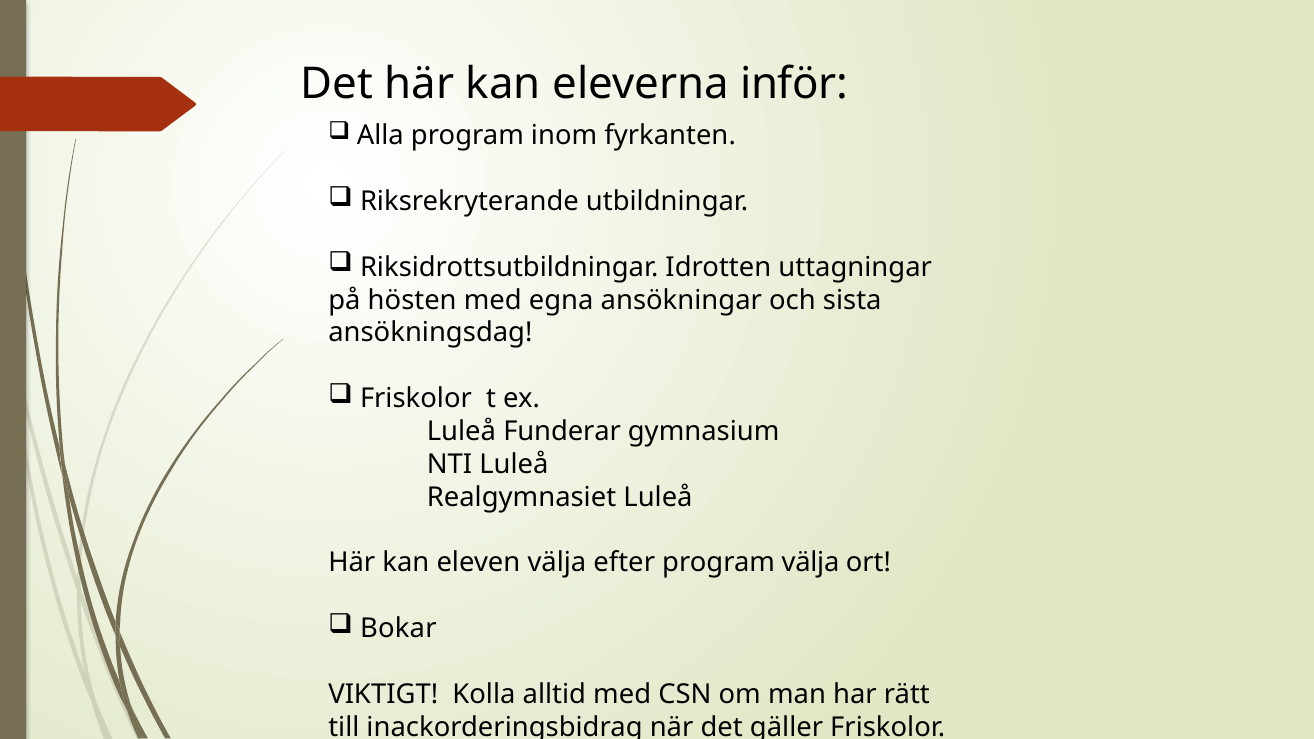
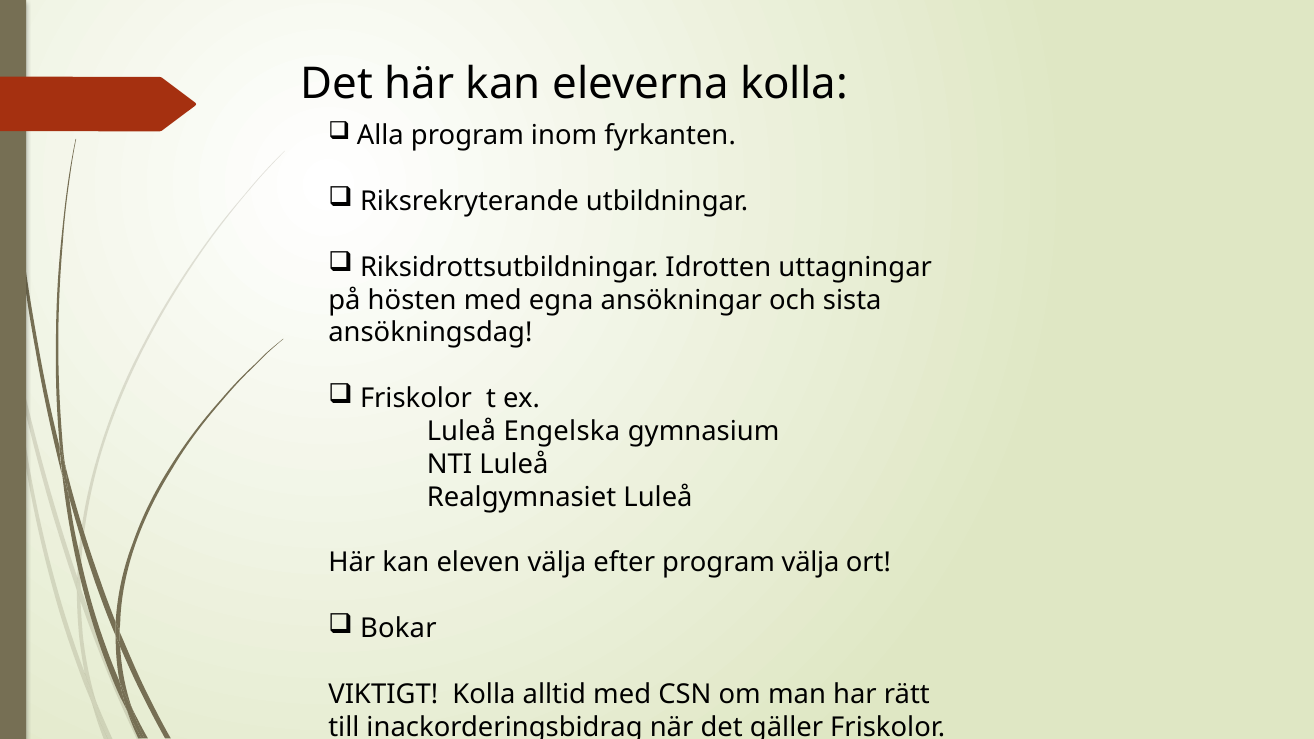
eleverna inför: inför -> kolla (794, 84)
Funderar: Funderar -> Engelska (562, 432)
